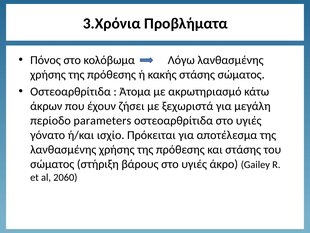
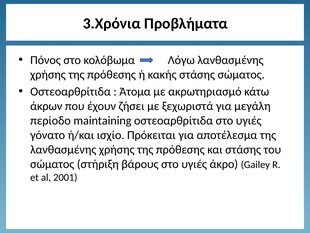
parameters: parameters -> maintaining (102, 120)
2060: 2060 -> 2001 (65, 177)
